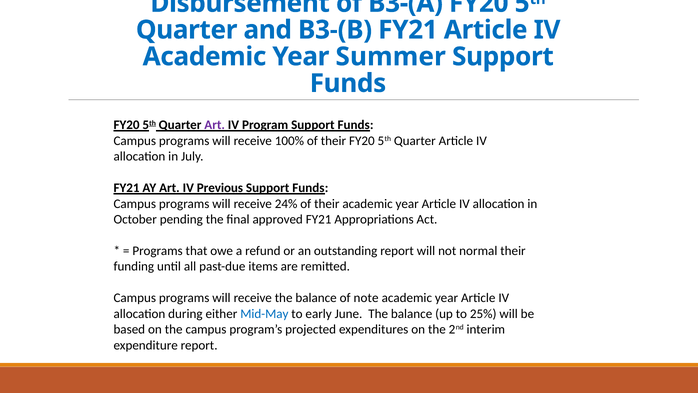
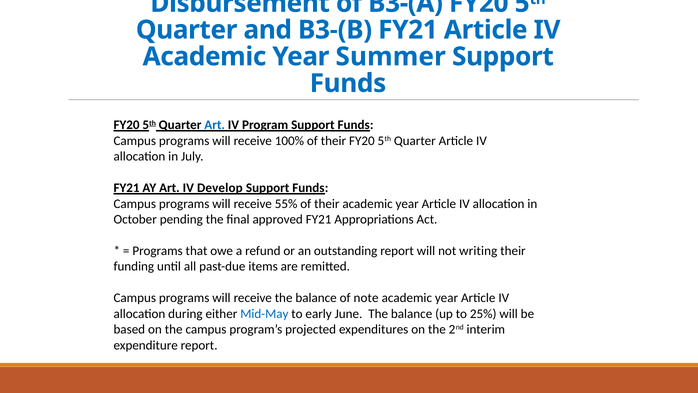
Art colour: purple -> blue (215, 125)
Previous: Previous -> Develop (220, 188)
24%: 24% -> 55% (286, 204)
normal: normal -> writing (478, 251)
